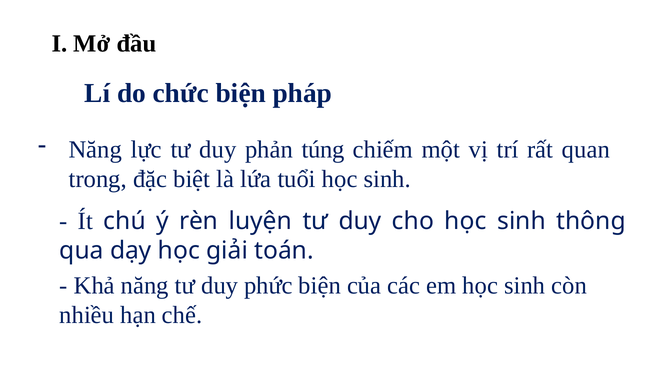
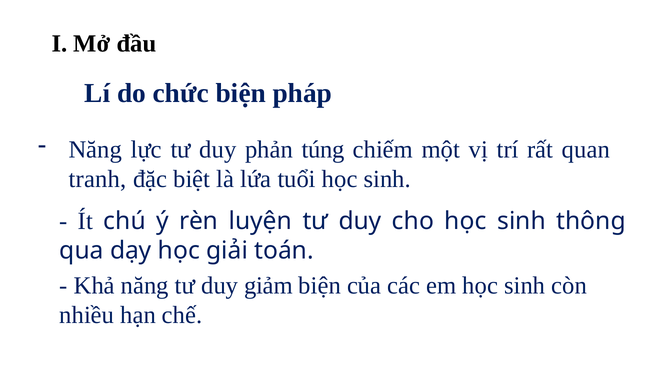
trong: trong -> tranh (98, 179)
phức: phức -> giảm (268, 285)
